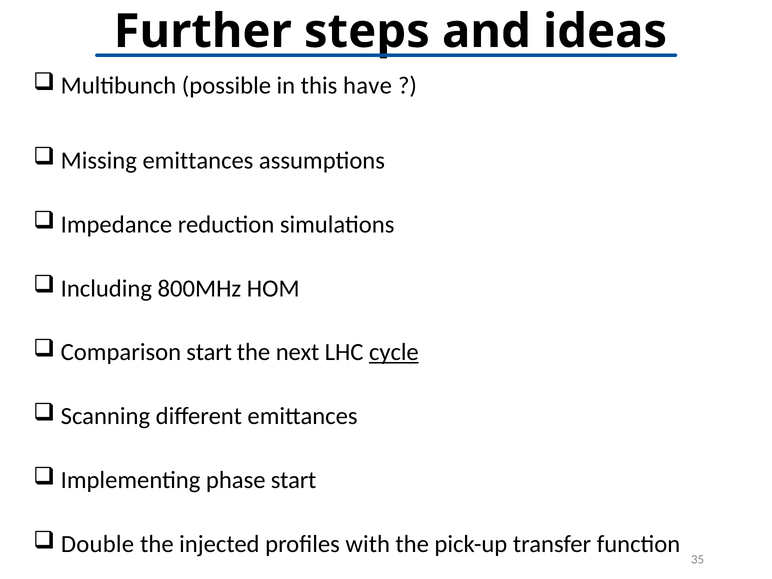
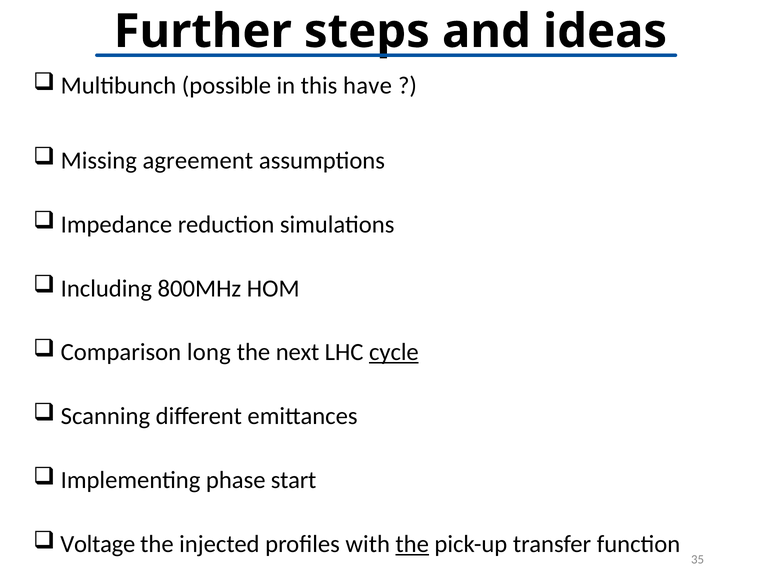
Missing emittances: emittances -> agreement (198, 161)
Comparison start: start -> long (209, 352)
Double: Double -> Voltage (98, 544)
the underline: none -> present (412, 544)
